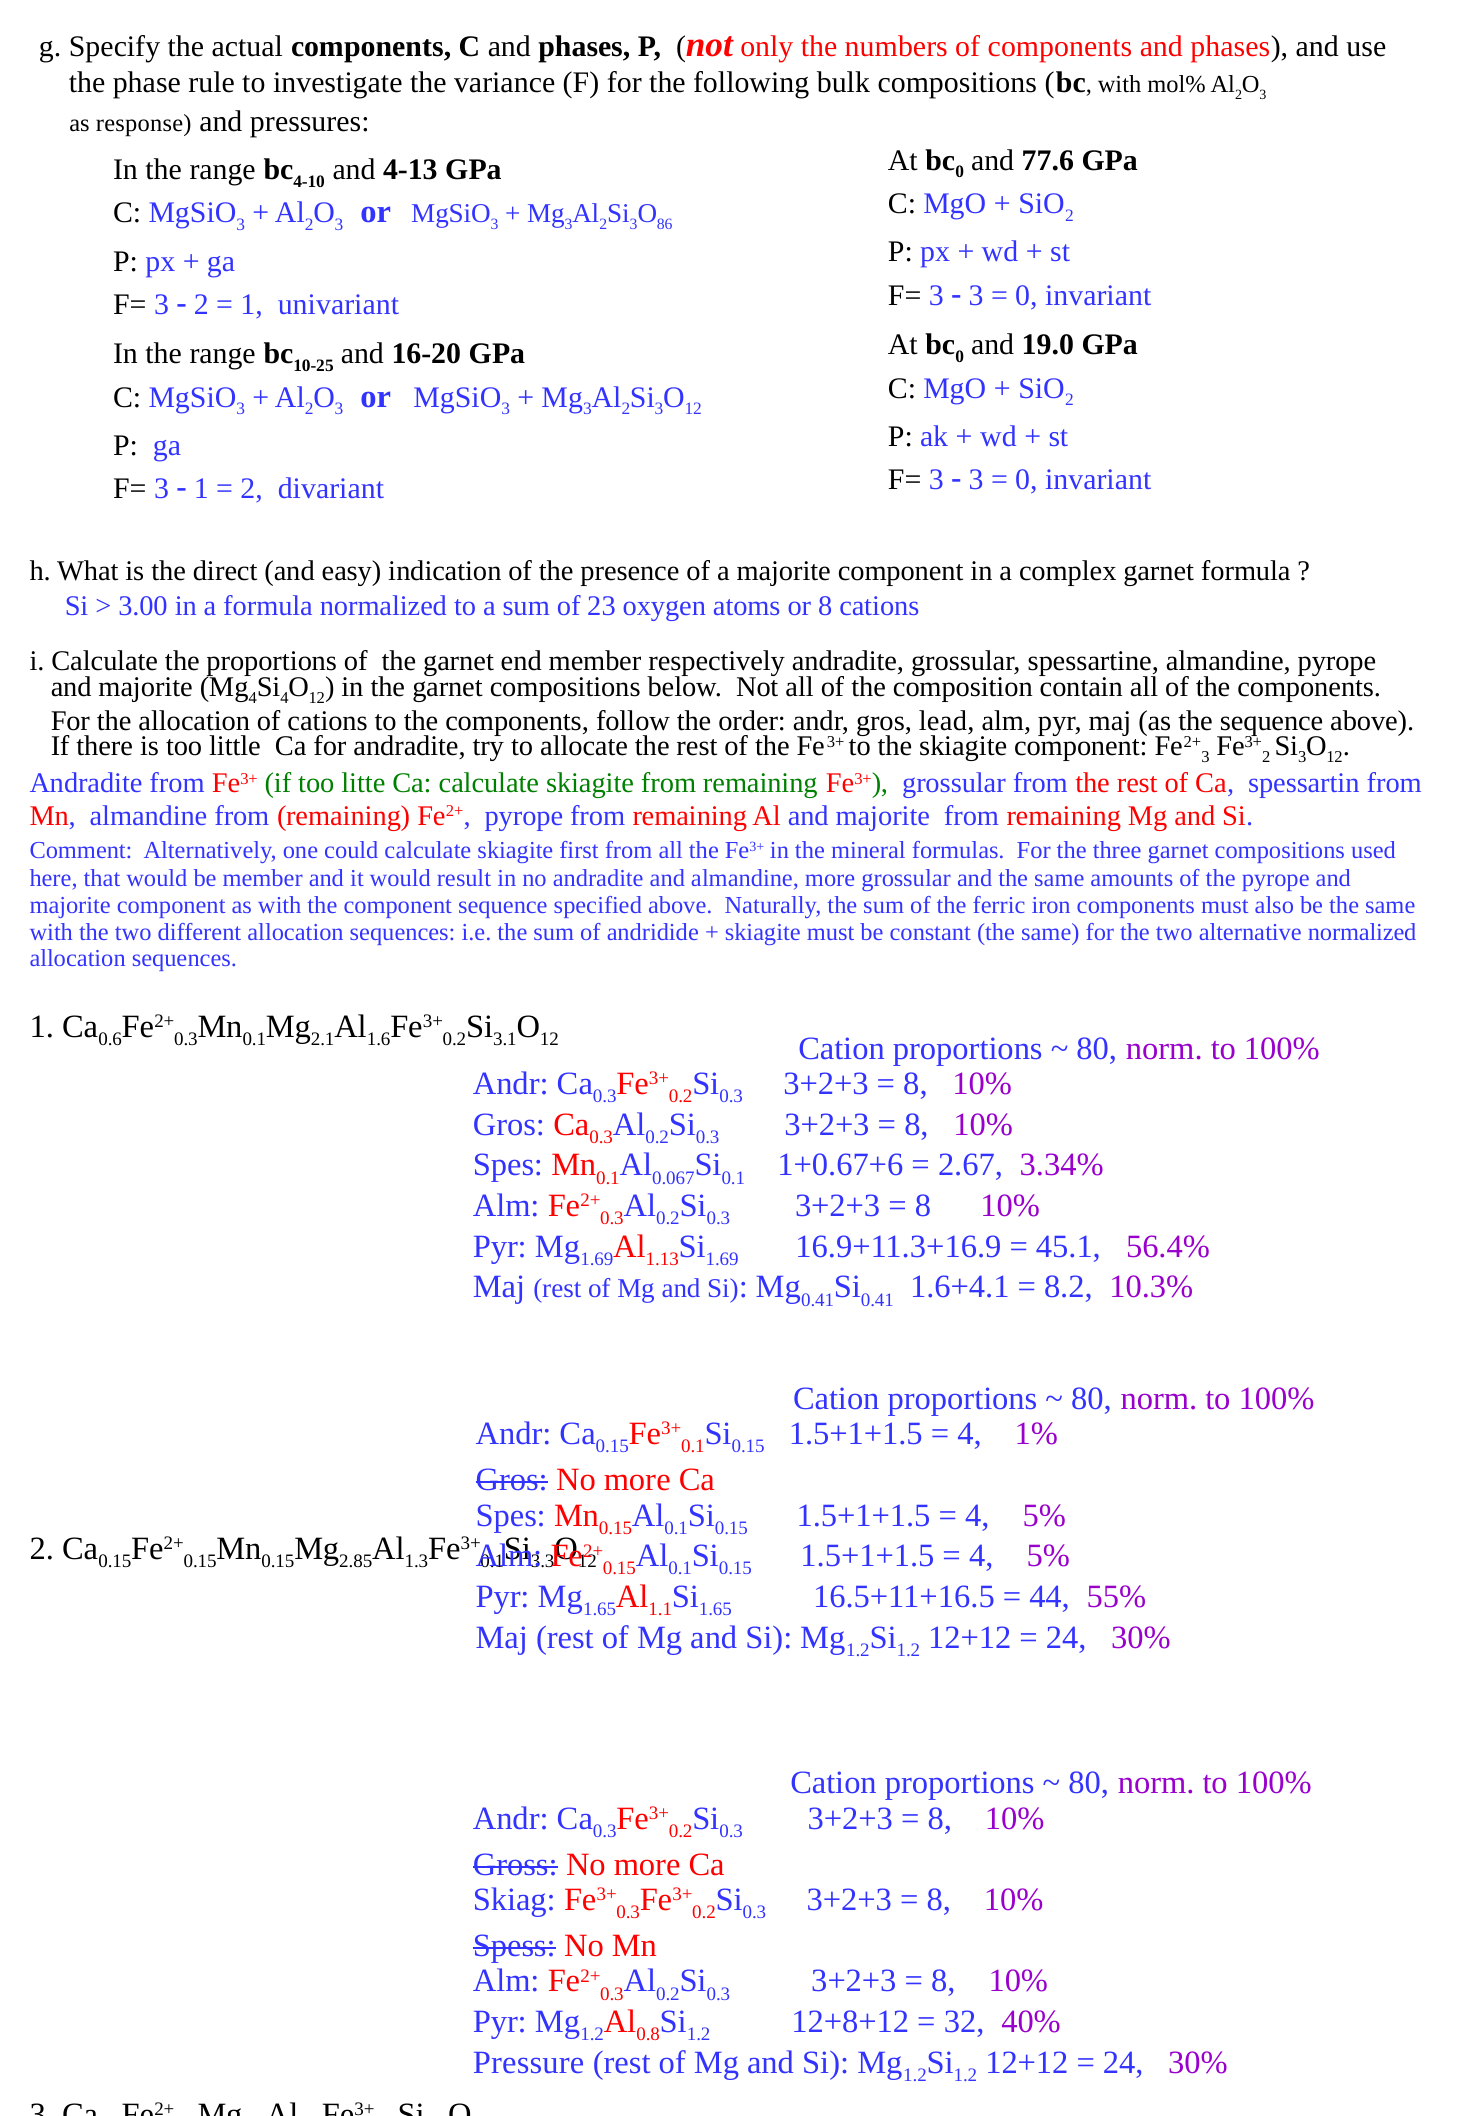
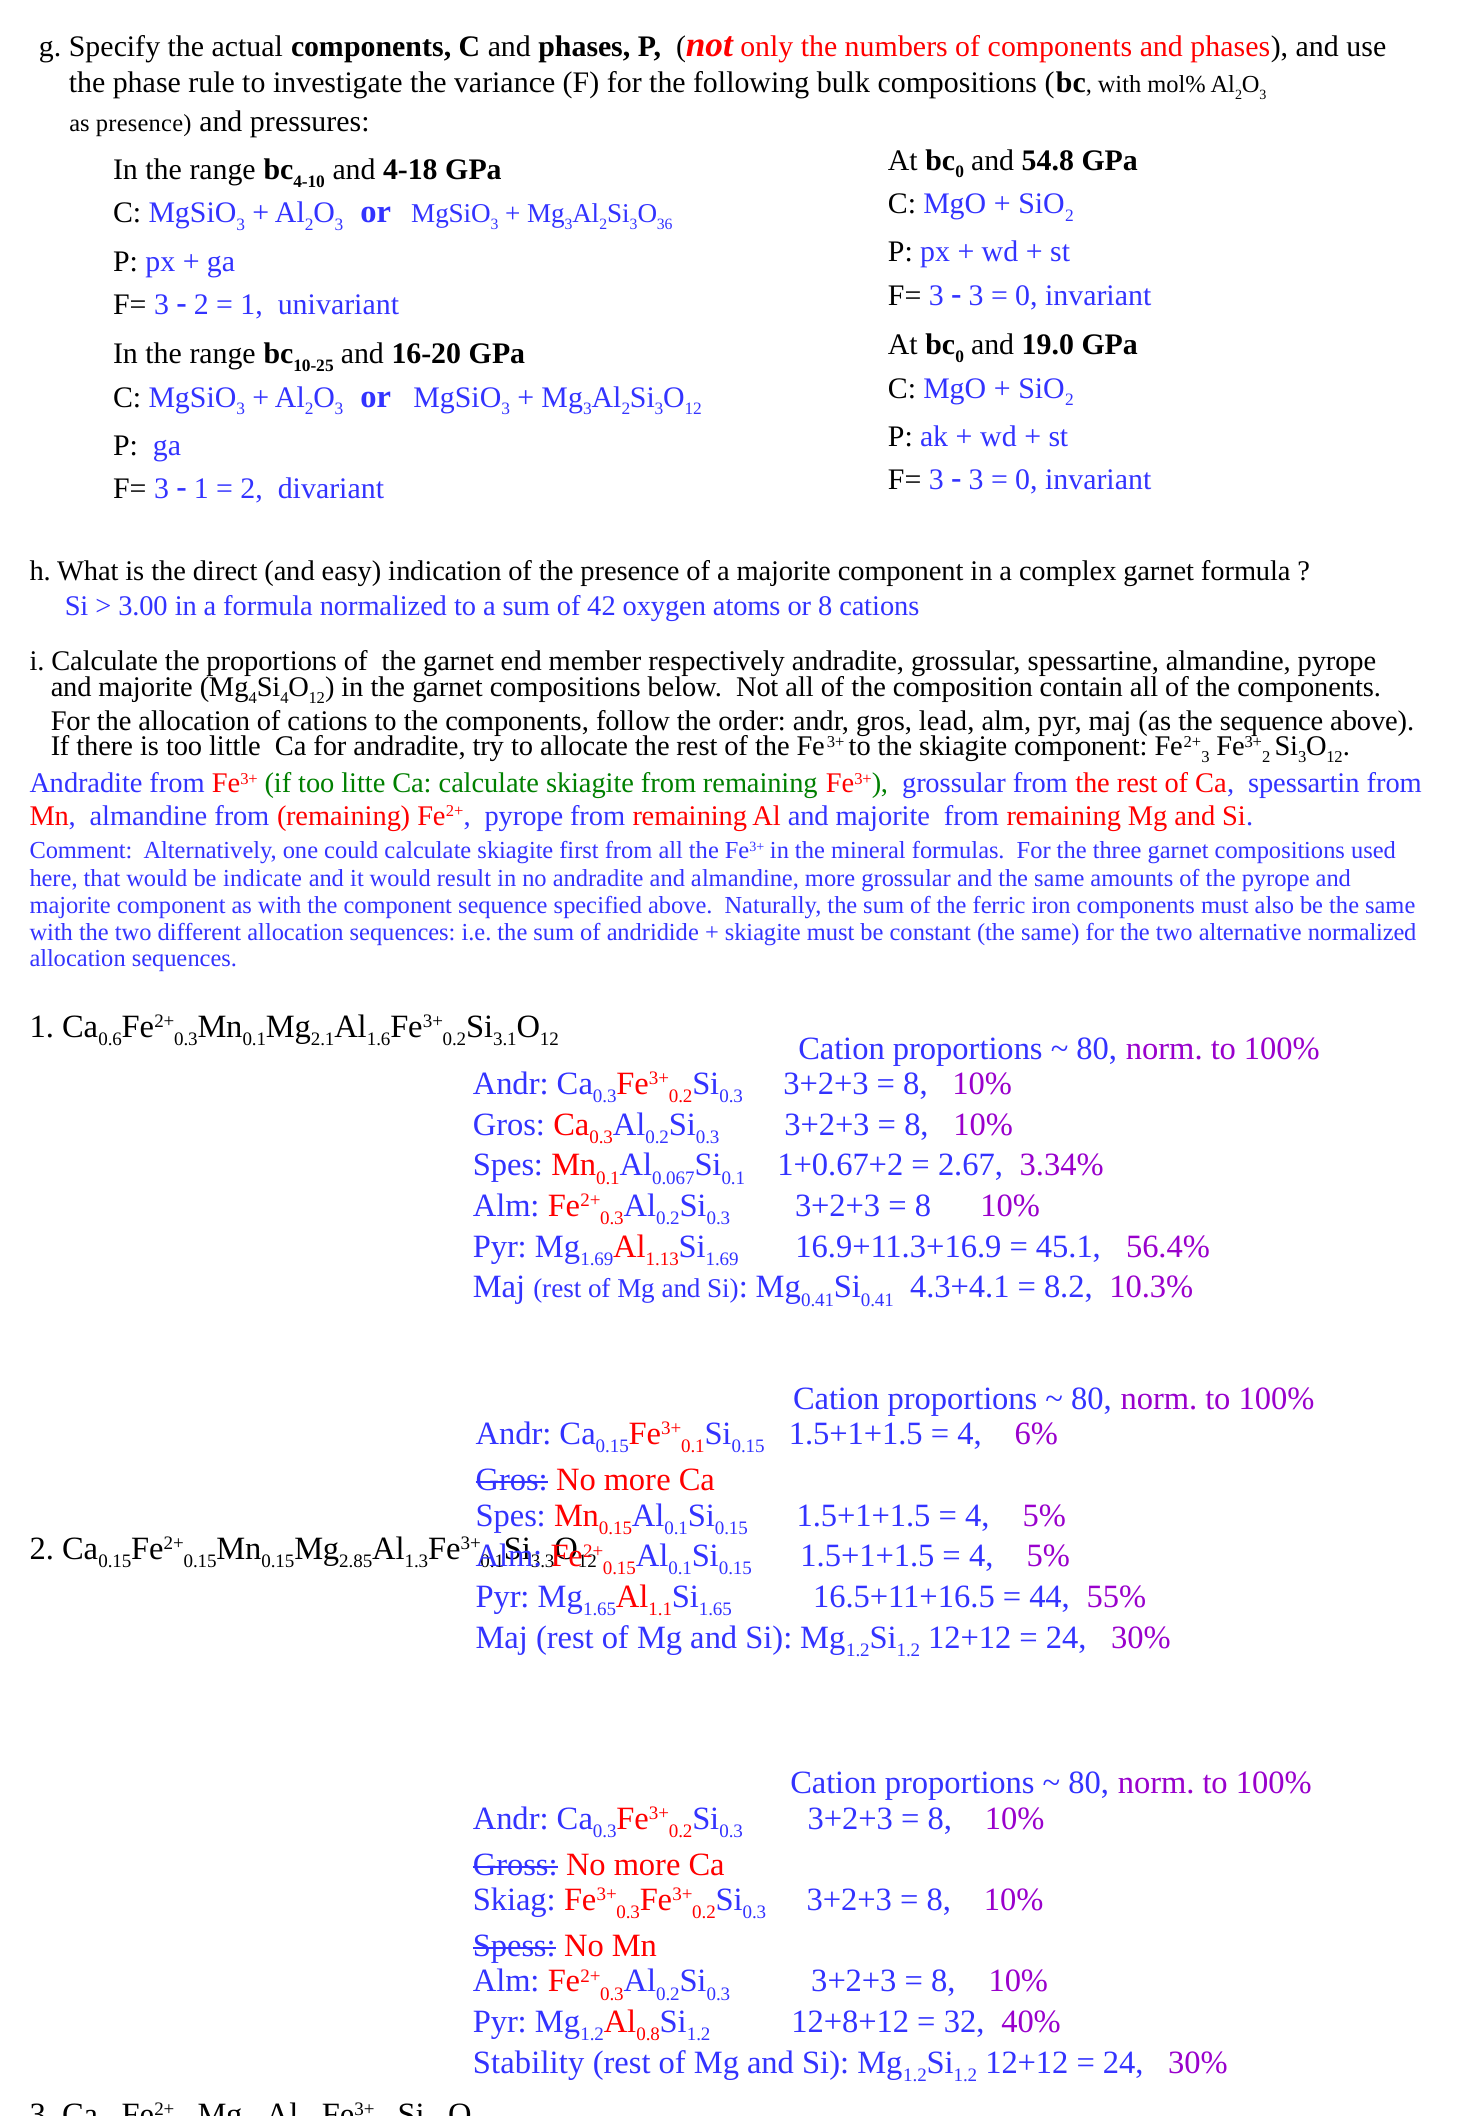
as response: response -> presence (144, 124)
77.6: 77.6 -> 54.8 (1048, 160)
4-13: 4-13 -> 4-18 (410, 170)
86: 86 -> 36 (665, 225)
23: 23 -> 42 (602, 606)
be member: member -> indicate (263, 878)
1+0.67+6: 1+0.67+6 -> 1+0.67+2 (840, 1165)
1.6+4.1: 1.6+4.1 -> 4.3+4.1 (960, 1287)
1%: 1% -> 6% (1036, 1434)
Pressure: Pressure -> Stability (529, 2063)
